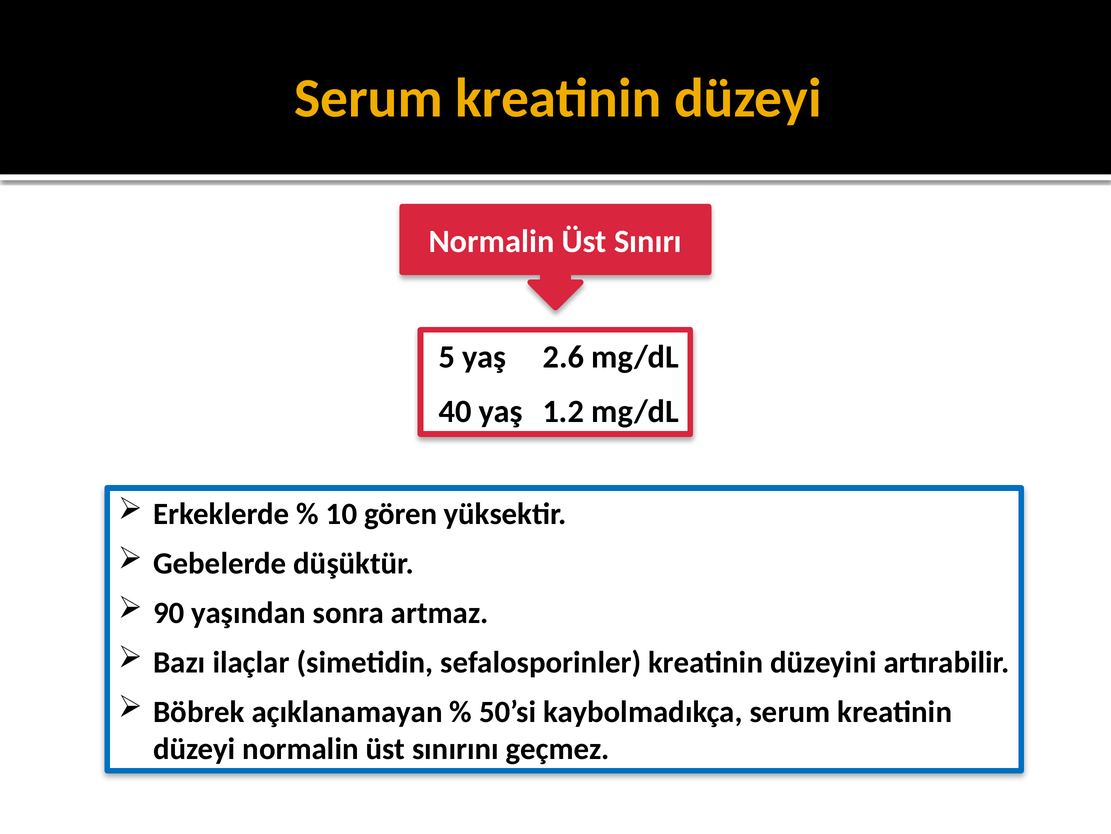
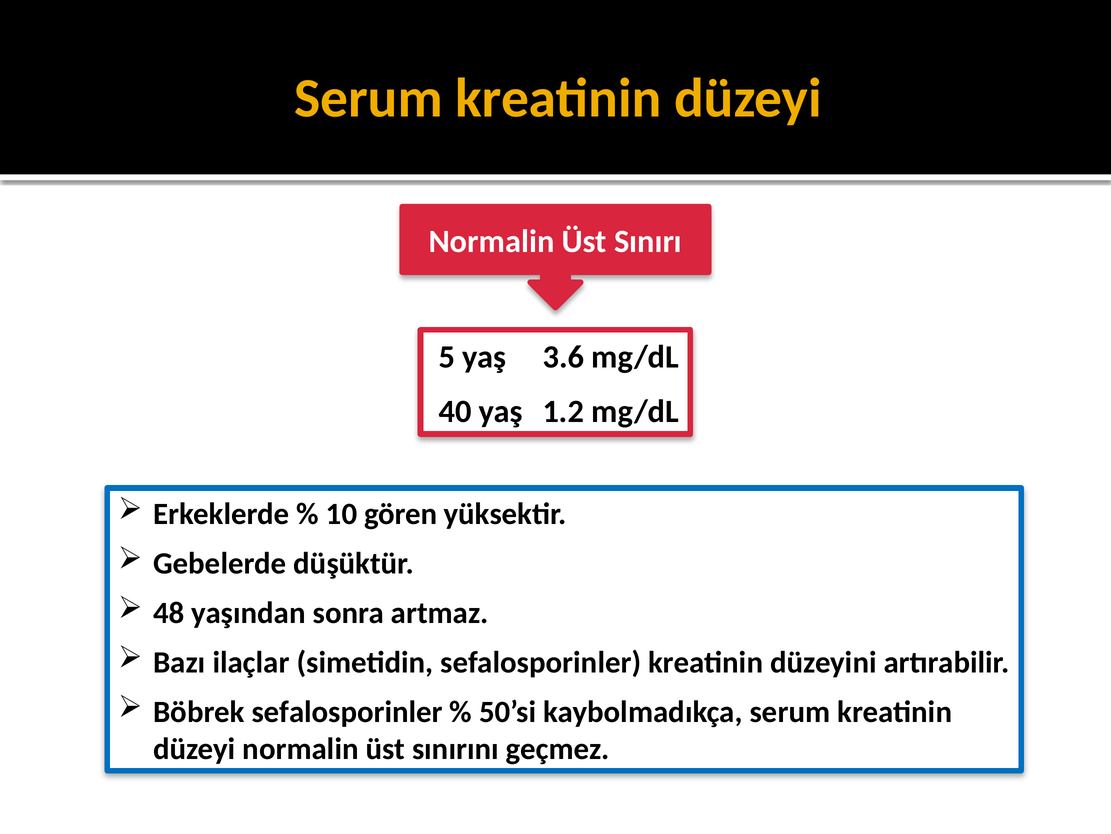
2.6: 2.6 -> 3.6 (563, 357)
90: 90 -> 48 (169, 612)
Böbrek açıklanamayan: açıklanamayan -> sefalosporinler (347, 711)
